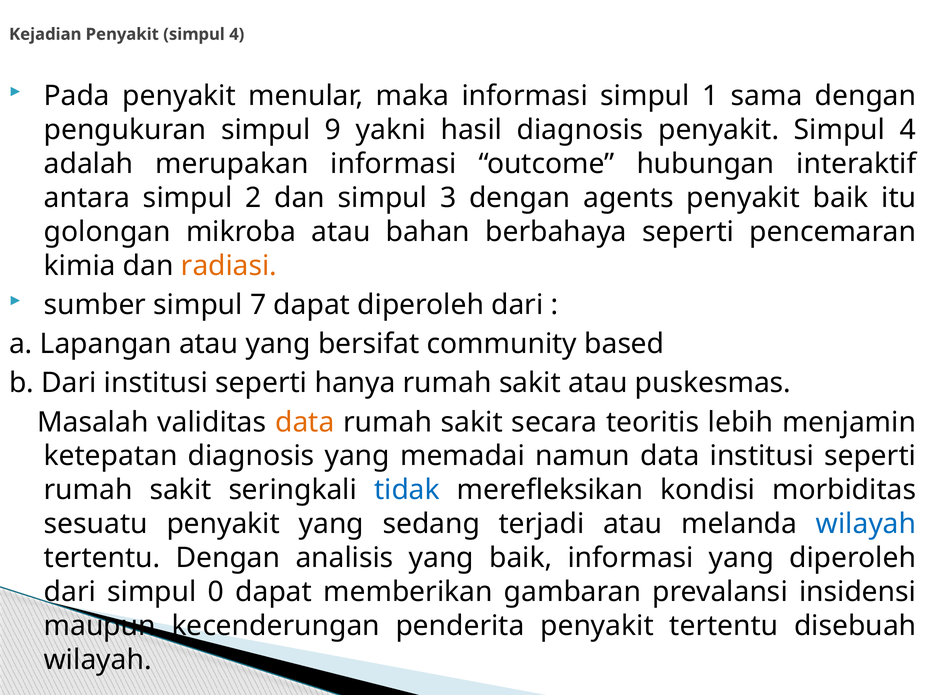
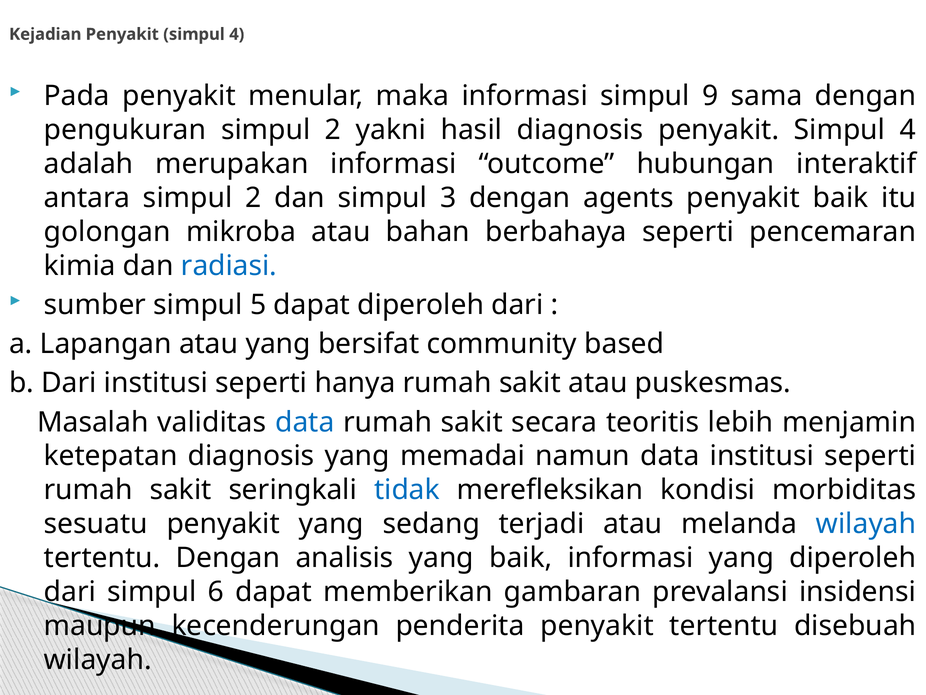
1: 1 -> 9 (710, 96)
pengukuran simpul 9: 9 -> 2 (333, 130)
radiasi colour: orange -> blue (229, 266)
7: 7 -> 5 (258, 305)
data colour: orange -> blue (305, 422)
0: 0 -> 6 (216, 592)
